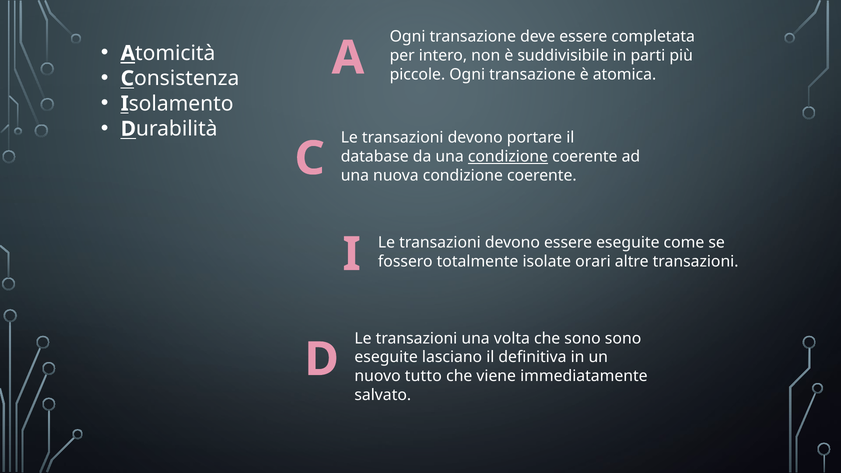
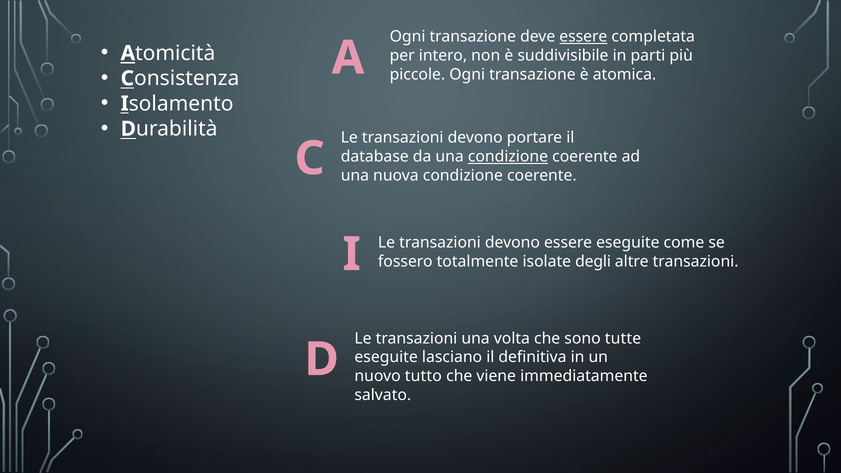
essere underline: none -> present (583, 37)
orari: orari -> degli (593, 262)
sono sono: sono -> tutte (623, 338)
